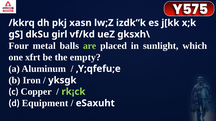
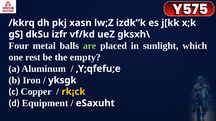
girl: girl -> izfr (59, 34)
xfrt: xfrt -> rest (33, 57)
rk¡ck colour: light green -> yellow (73, 92)
